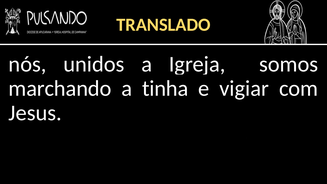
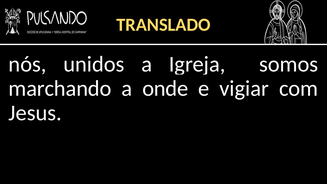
tinha: tinha -> onde (165, 88)
